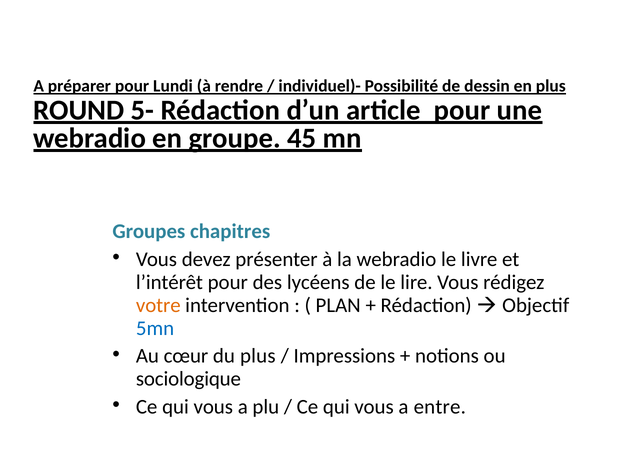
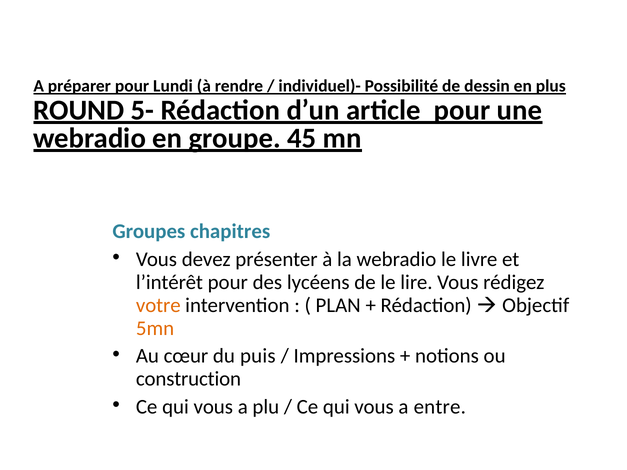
5mn colour: blue -> orange (155, 328)
du plus: plus -> puis (258, 356)
sociologique: sociologique -> construction (188, 379)
